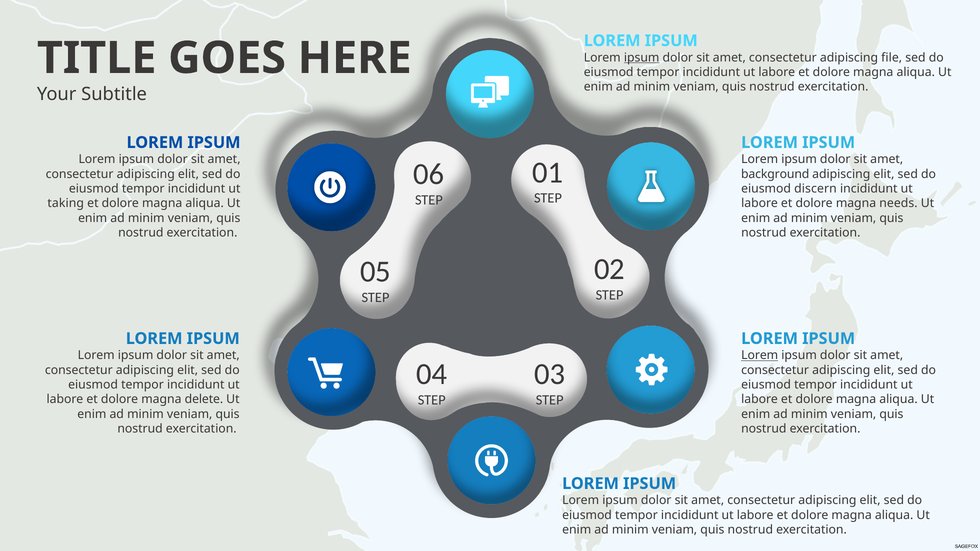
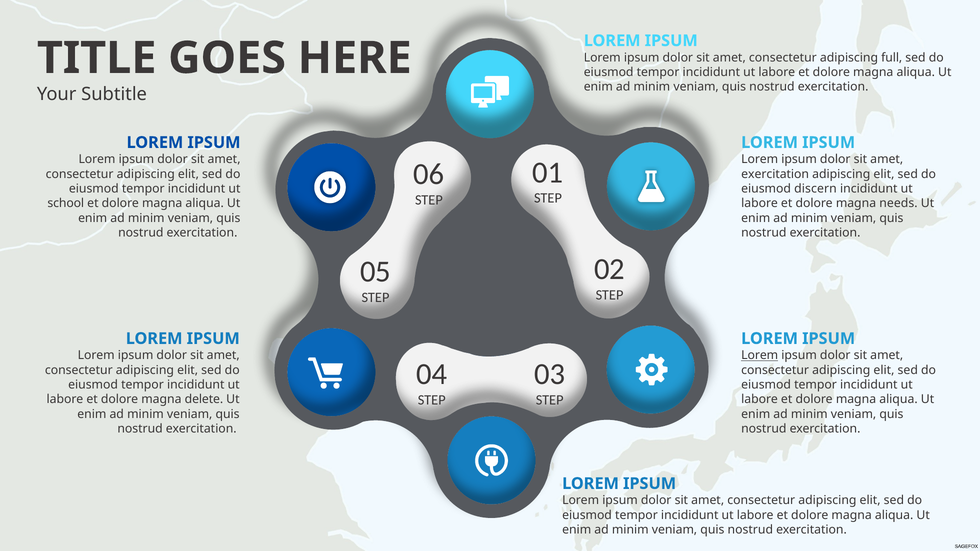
ipsum underline: present -> none (642, 58)
file: file -> full (892, 58)
background: background -> exercitation (775, 174)
taking: taking -> school (66, 204)
